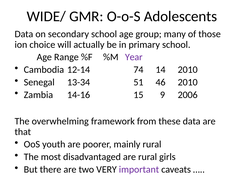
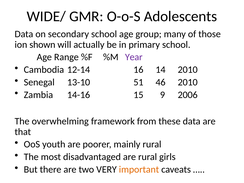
choice: choice -> shown (42, 45)
74: 74 -> 16 (138, 70)
13-34: 13-34 -> 13-10 (79, 82)
important colour: purple -> orange (139, 169)
